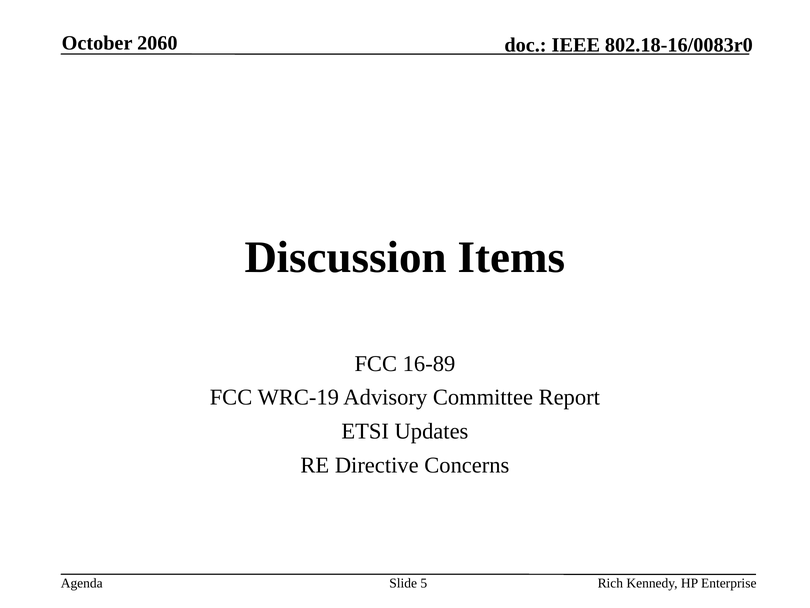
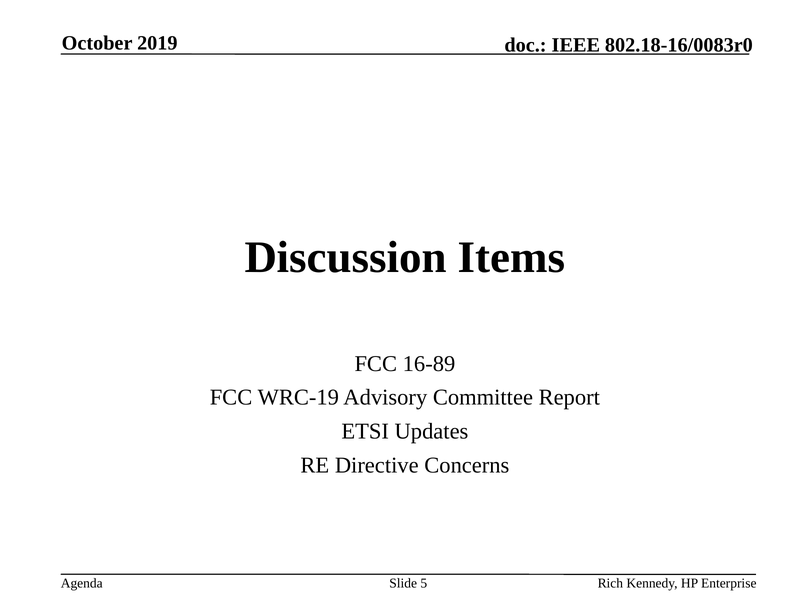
2060: 2060 -> 2019 (157, 43)
